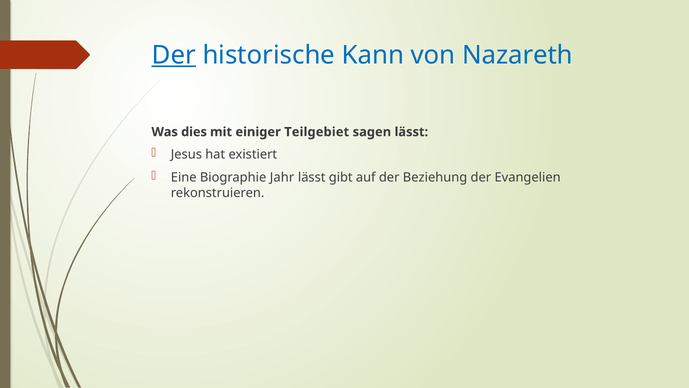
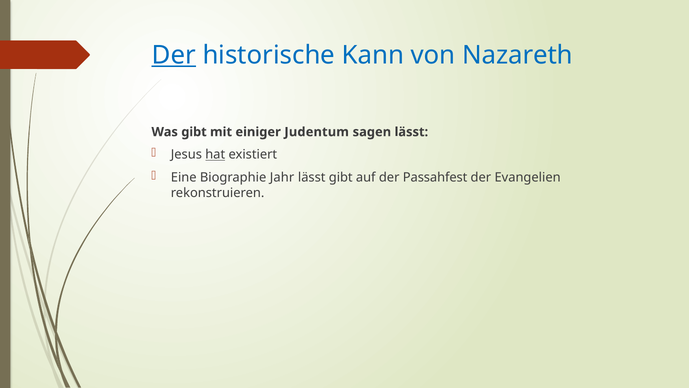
Was dies: dies -> gibt (194, 132)
Teilgebiet: Teilgebiet -> Judentum (317, 132)
hat underline: none -> present (215, 155)
Beziehung: Beziehung -> Passahfest (435, 177)
